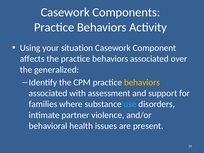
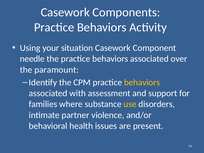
affects: affects -> needle (32, 59)
generalized: generalized -> paramount (57, 70)
use colour: light blue -> yellow (130, 104)
